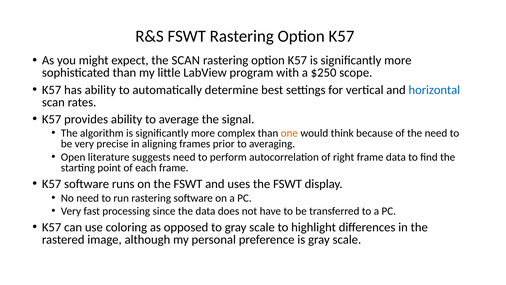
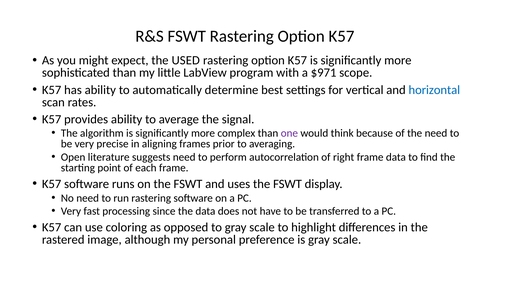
the SCAN: SCAN -> USED (186, 60)
$250: $250 -> $971 (324, 73)
one colour: orange -> purple (289, 133)
